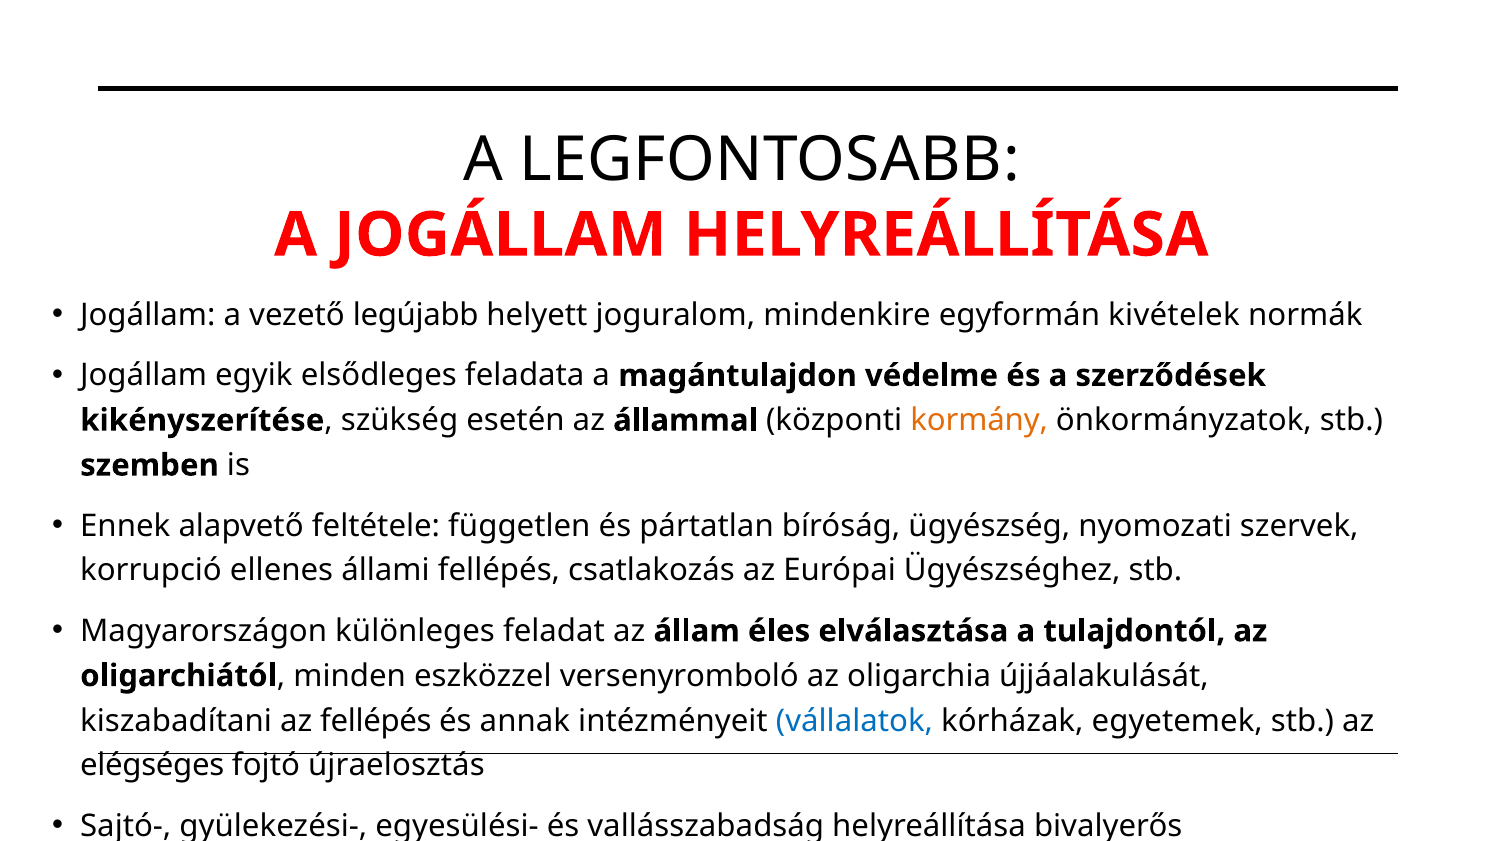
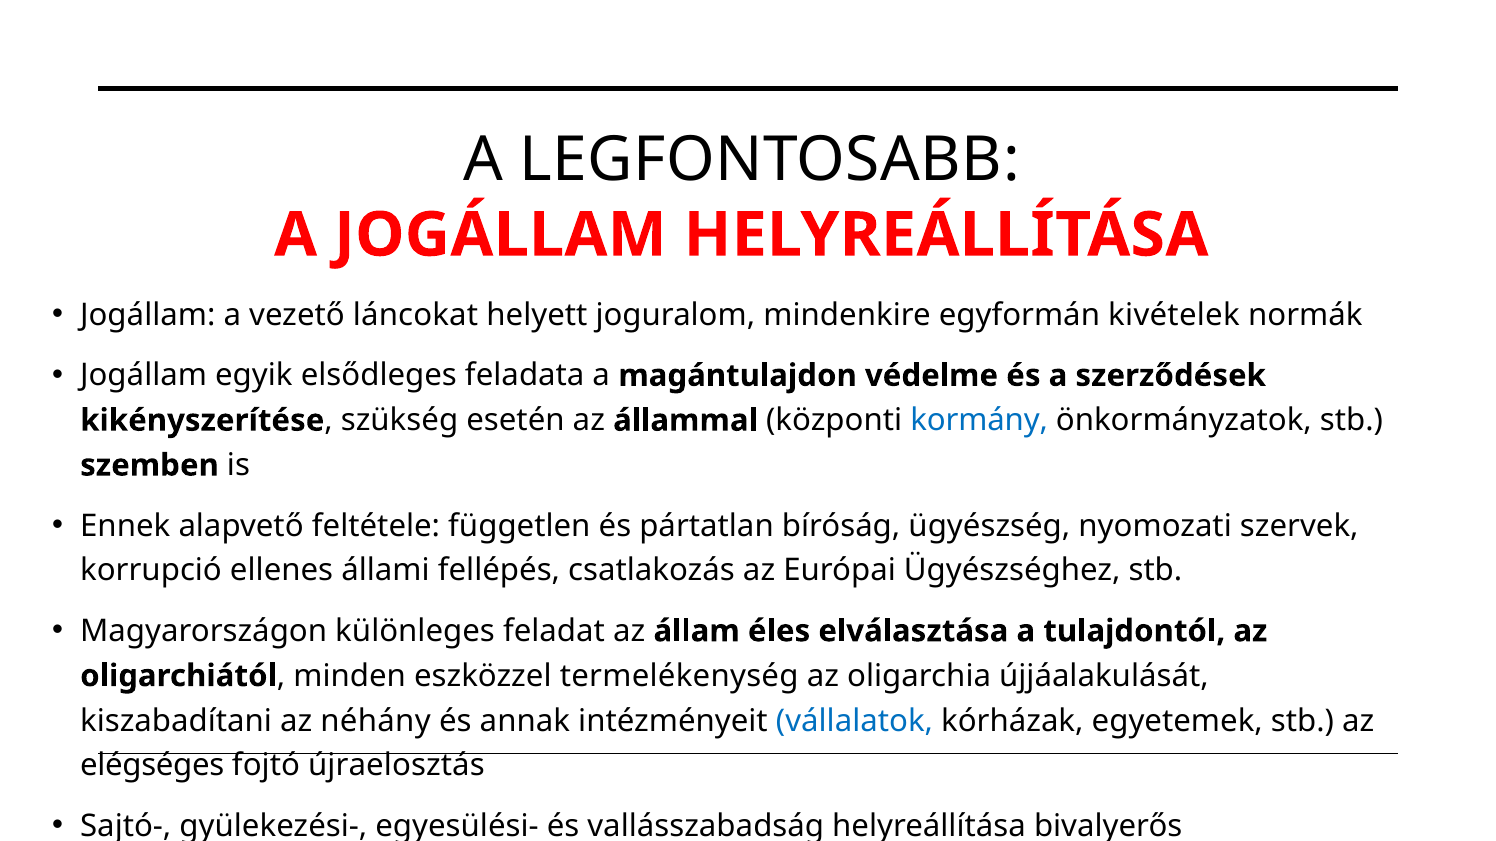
legújabb: legújabb -> láncokat (415, 315)
kormány colour: orange -> blue (979, 421)
versenyromboló: versenyromboló -> termelékenység (679, 676)
az fellépés: fellépés -> néhány (376, 721)
